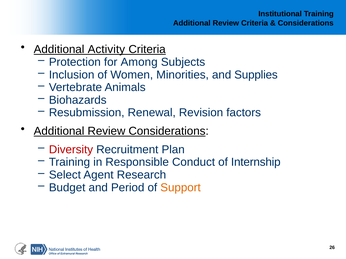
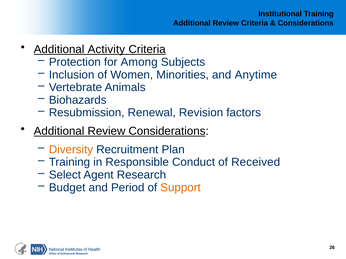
Supplies: Supplies -> Anytime (256, 75)
Diversity colour: red -> orange (71, 150)
Internship: Internship -> Received (256, 162)
